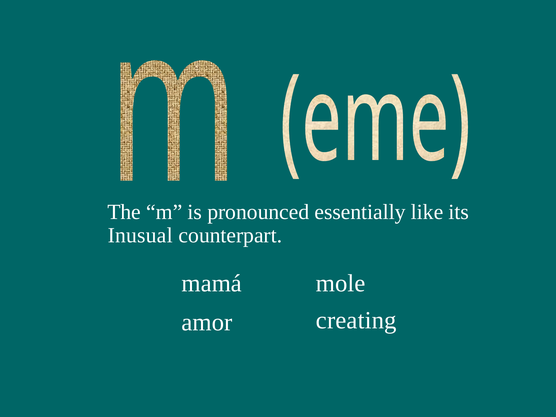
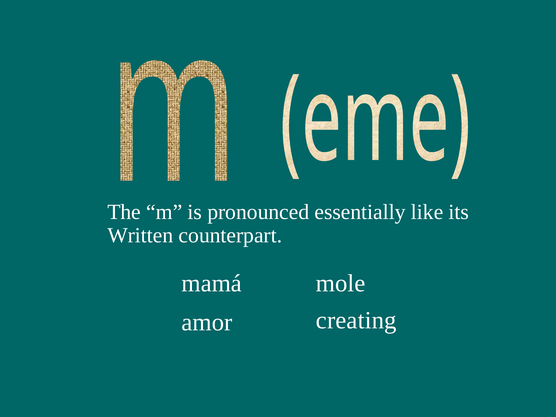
Inusual: Inusual -> Written (140, 235)
